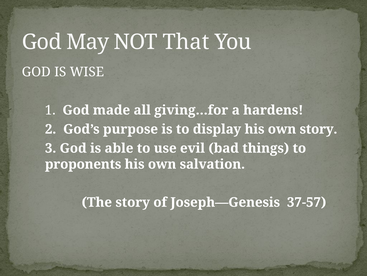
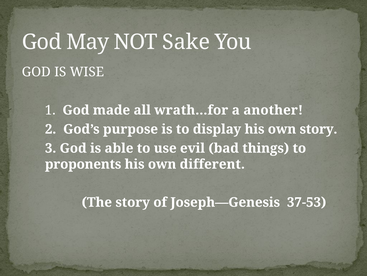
That: That -> Sake (186, 42)
giving…for: giving…for -> wrath…for (191, 110)
hardens: hardens -> another (273, 110)
salvation: salvation -> different (212, 164)
37-57: 37-57 -> 37-53 (307, 202)
